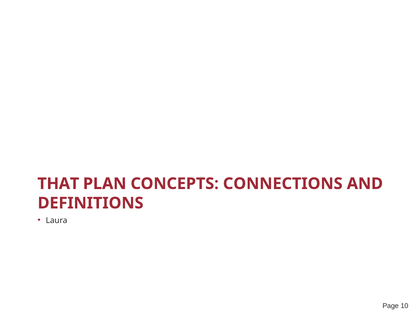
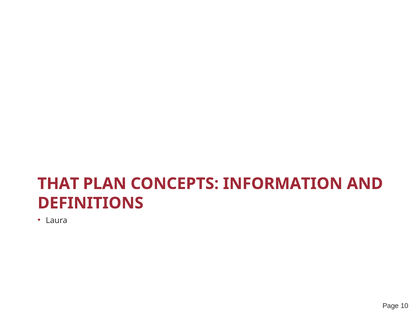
CONNECTIONS: CONNECTIONS -> INFORMATION (283, 184)
